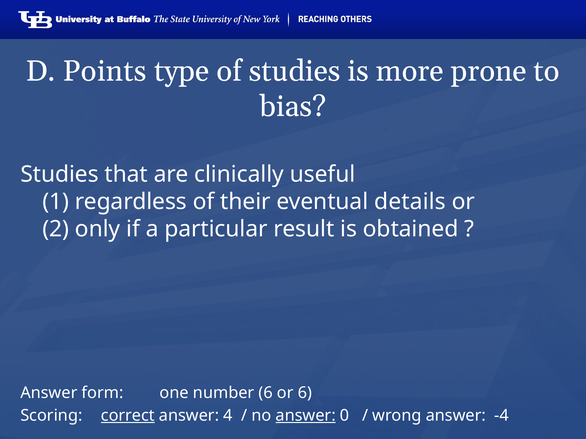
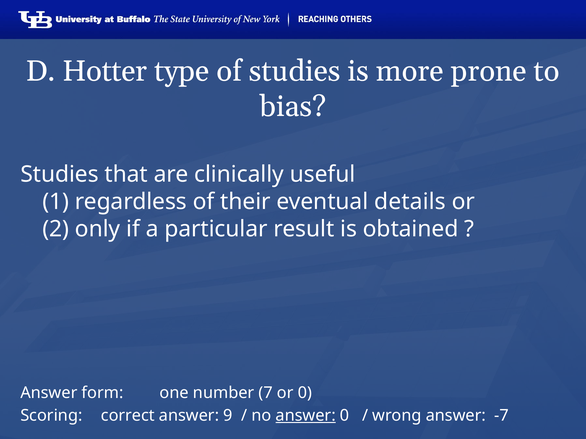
Points: Points -> Hotter (105, 71)
number 6: 6 -> 7 (266, 393)
or 6: 6 -> 0 (305, 393)
correct underline: present -> none (128, 416)
4: 4 -> 9 (228, 416)
-4: -4 -> -7 (502, 416)
